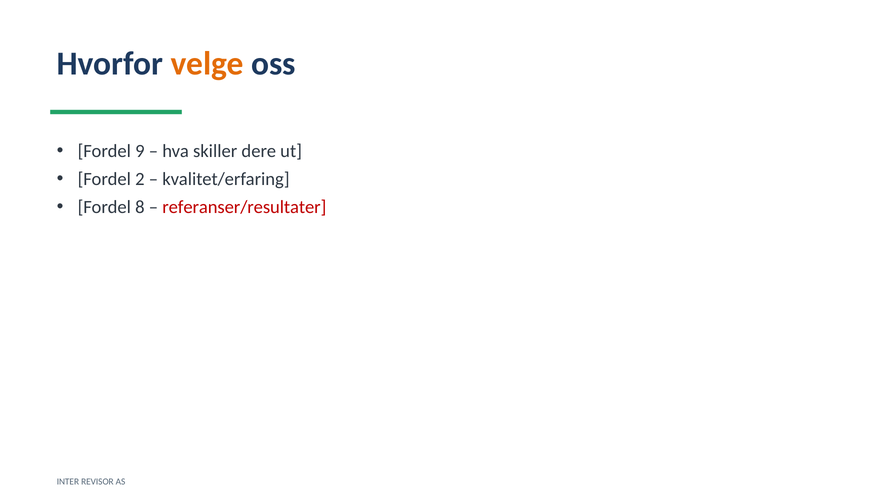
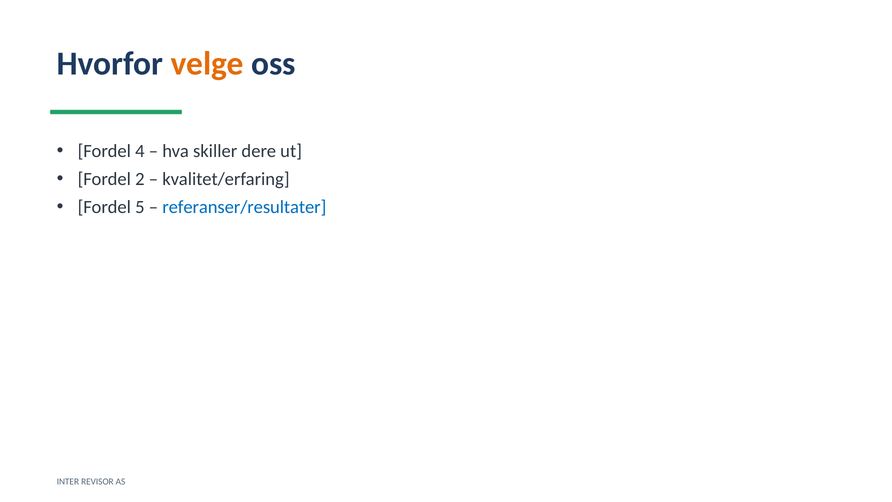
9: 9 -> 4 (140, 151)
8: 8 -> 5 (140, 207)
referanser/resultater colour: red -> blue (244, 207)
